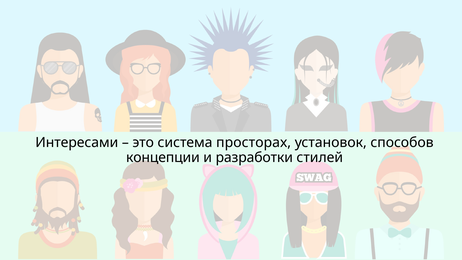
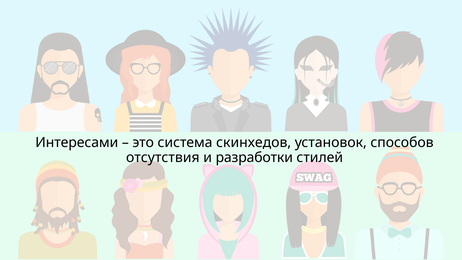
просторах: просторах -> скинхедов (254, 142)
концепции: концепции -> отсутствия (163, 157)
